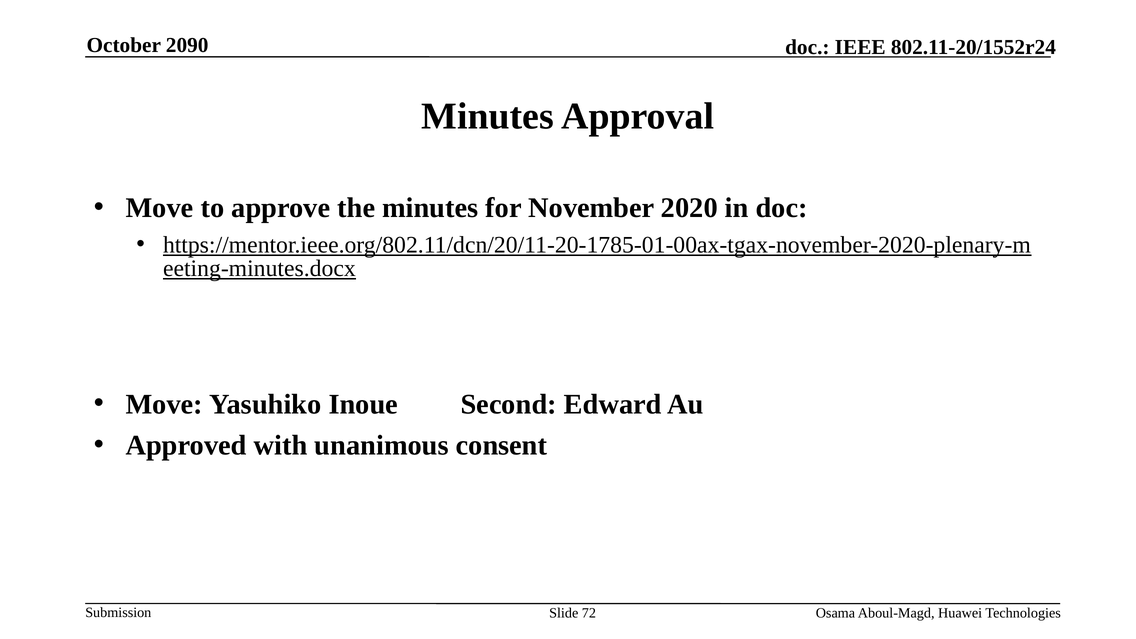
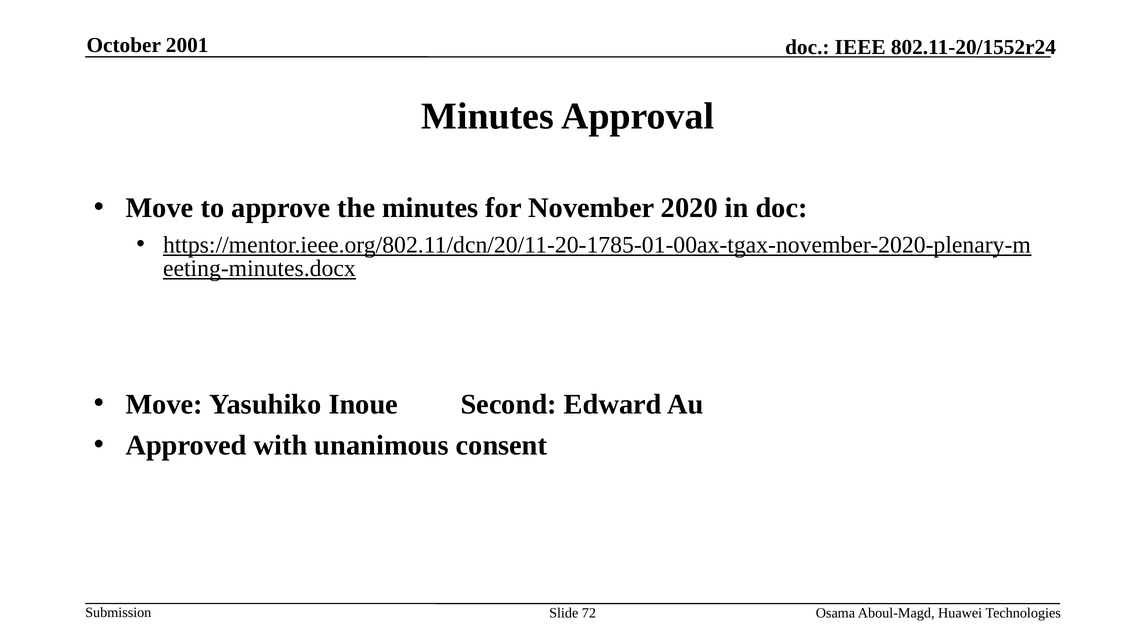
2090: 2090 -> 2001 (187, 45)
